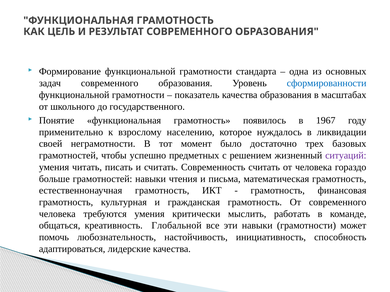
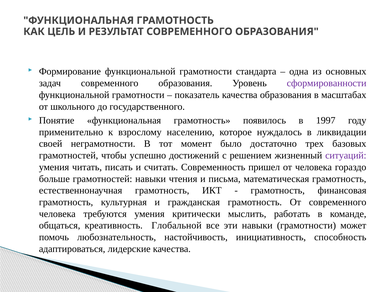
сформированности colour: blue -> purple (327, 83)
1967: 1967 -> 1997 (326, 121)
предметных: предметных -> достижений (194, 156)
Современность считать: считать -> пришел (264, 167)
